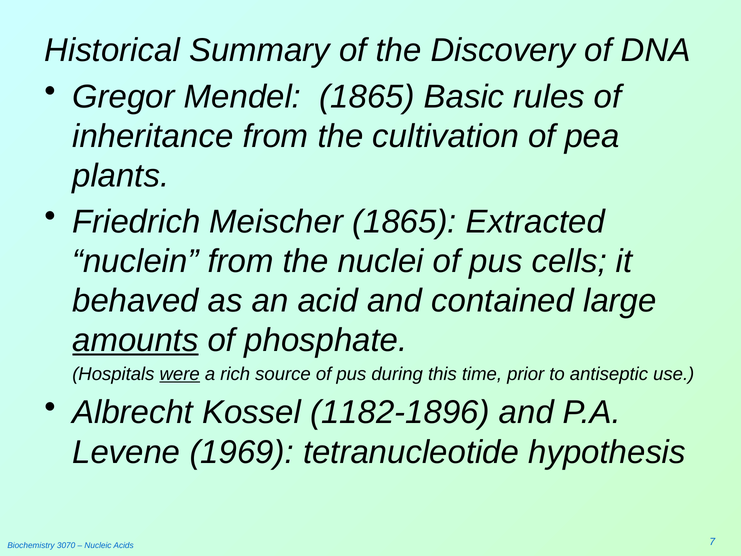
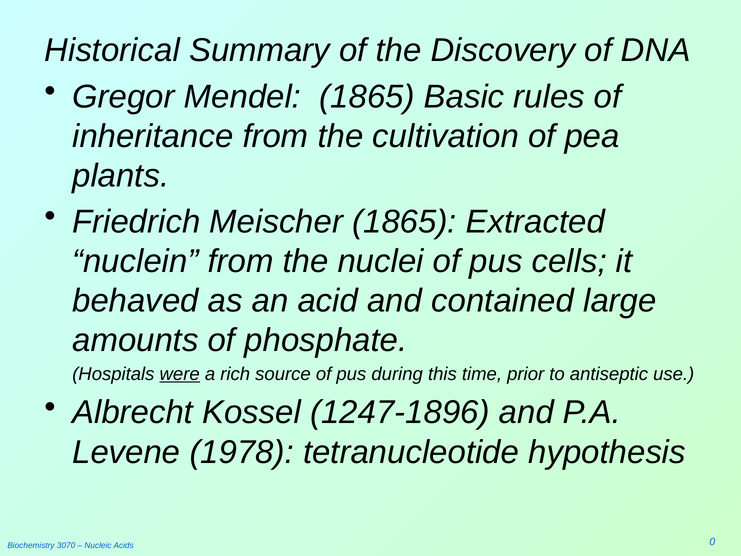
amounts underline: present -> none (135, 340)
1182-1896: 1182-1896 -> 1247-1896 (400, 412)
1969: 1969 -> 1978 (242, 452)
7: 7 -> 0 (712, 542)
